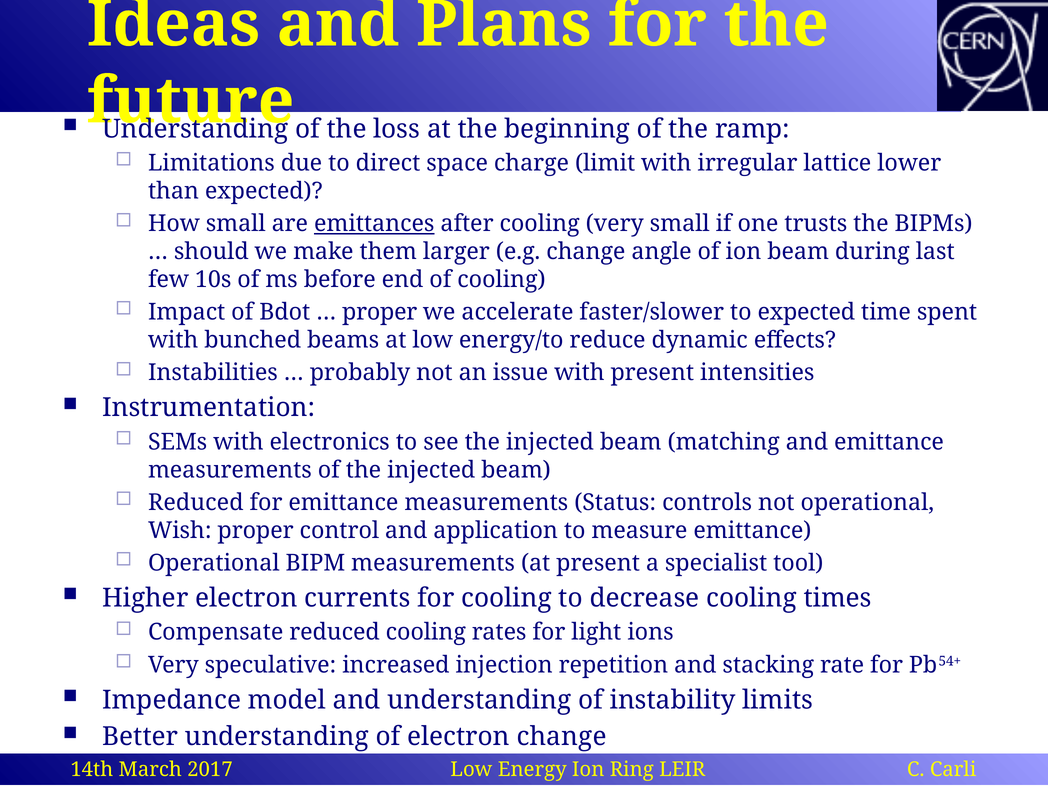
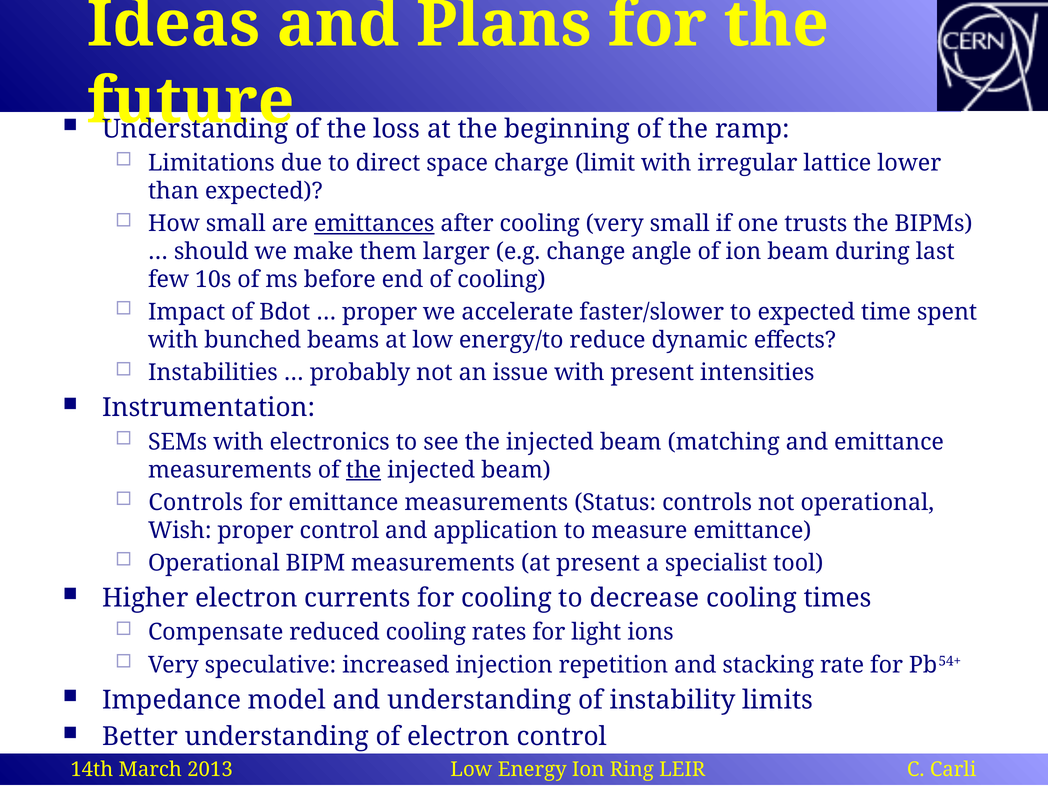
the underline: none -> present (364, 470)
Reduced: Reduced -> Controls (196, 502)
electron change: change -> control (562, 737)
2017: 2017 -> 2013 (210, 770)
